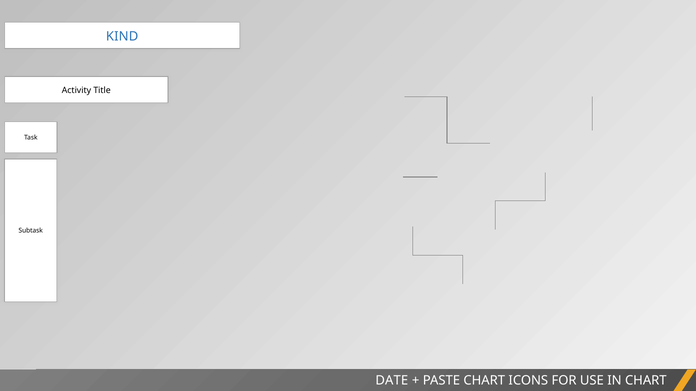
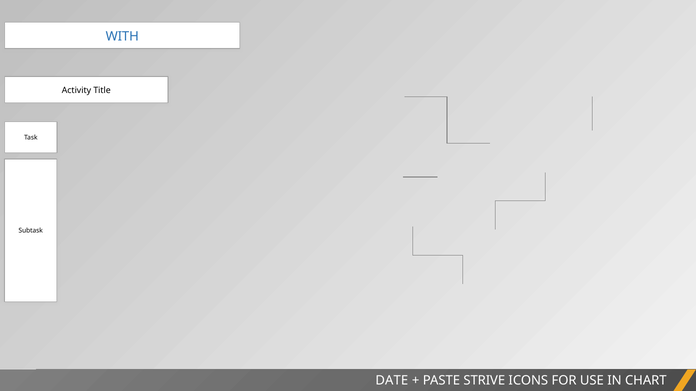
KIND: KIND -> WITH (122, 36)
PASTE CHART: CHART -> STRIVE (484, 381)
